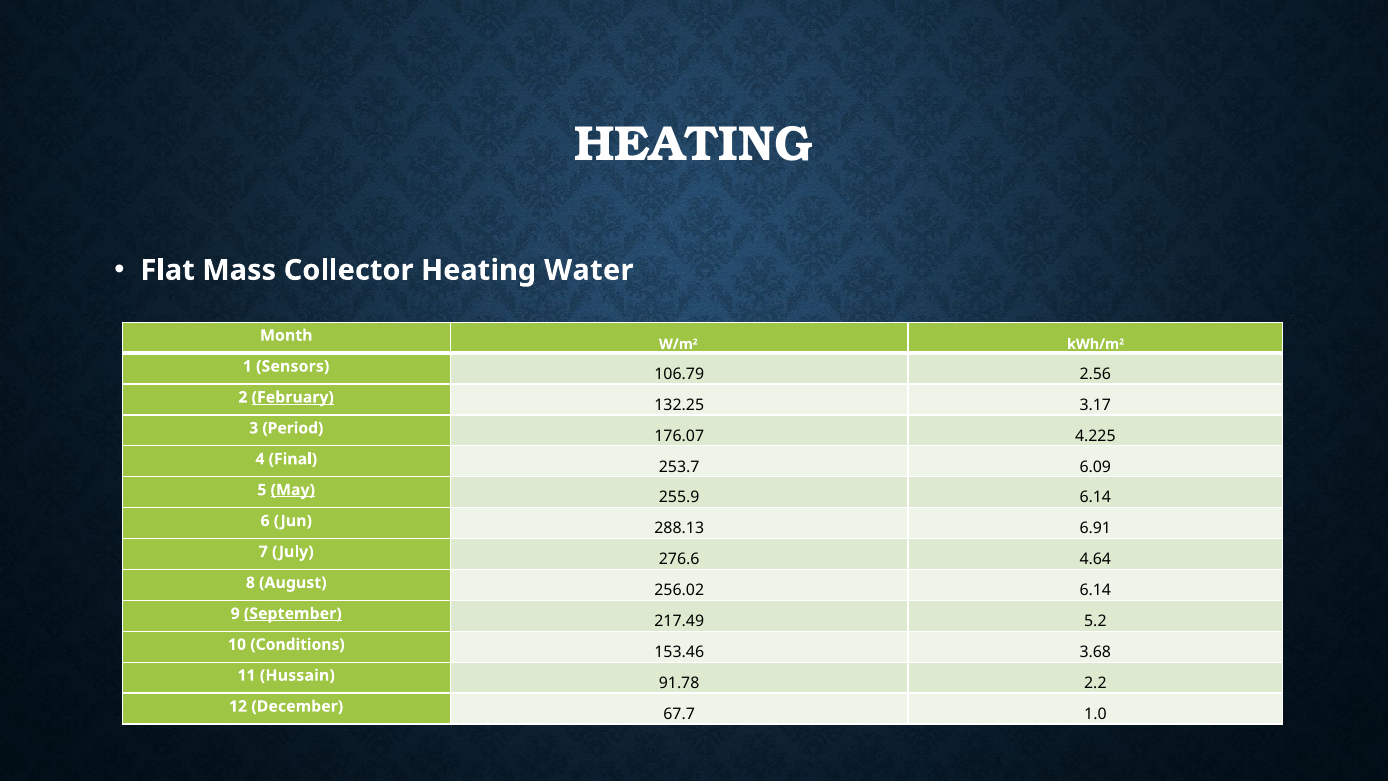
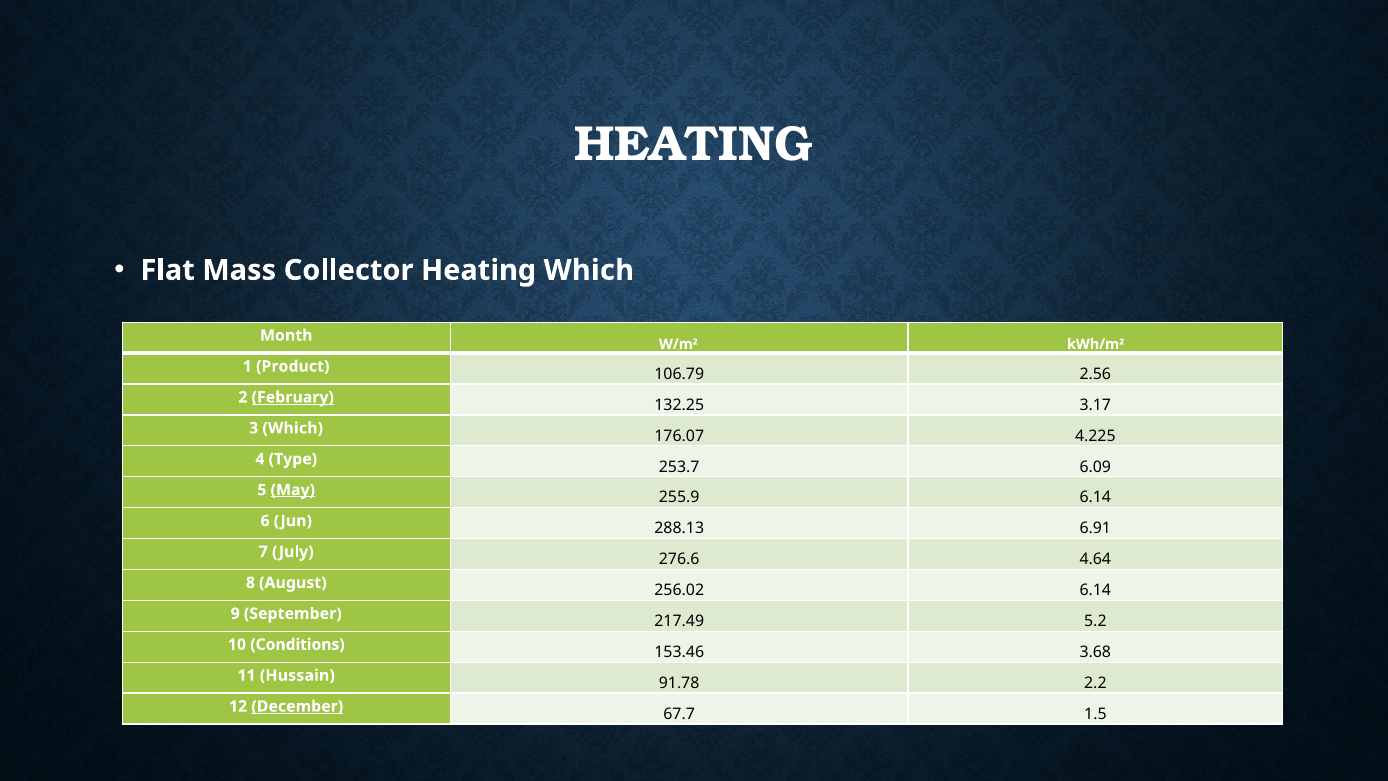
Heating Water: Water -> Which (589, 270)
Sensors: Sensors -> Product (293, 366)
3 Period: Period -> Which (293, 428)
Final: Final -> Type (293, 459)
September underline: present -> none (293, 613)
December underline: none -> present (297, 706)
1.0: 1.0 -> 1.5 (1095, 714)
